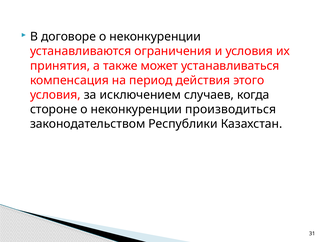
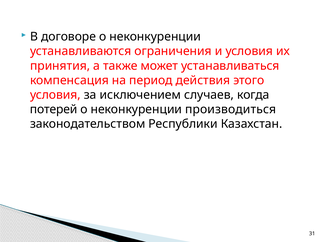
стороне: стороне -> потерей (54, 109)
